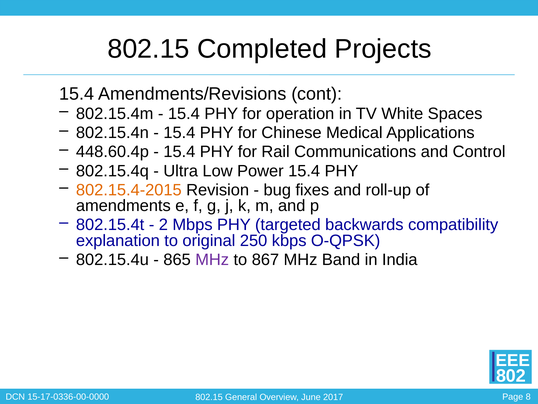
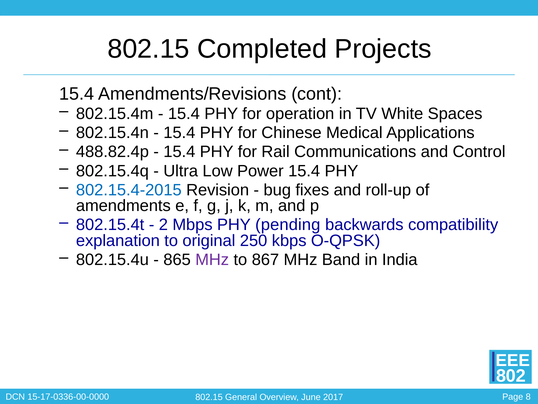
448.60.4p: 448.60.4p -> 488.82.4p (112, 152)
802.15.4-2015 colour: orange -> blue (129, 190)
targeted: targeted -> pending (288, 225)
